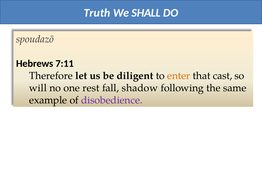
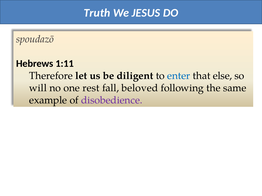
SHALL: SHALL -> JESUS (146, 13)
7:11: 7:11 -> 1:11 (65, 64)
enter colour: orange -> blue (179, 76)
cast: cast -> else (223, 76)
shadow: shadow -> beloved (140, 88)
